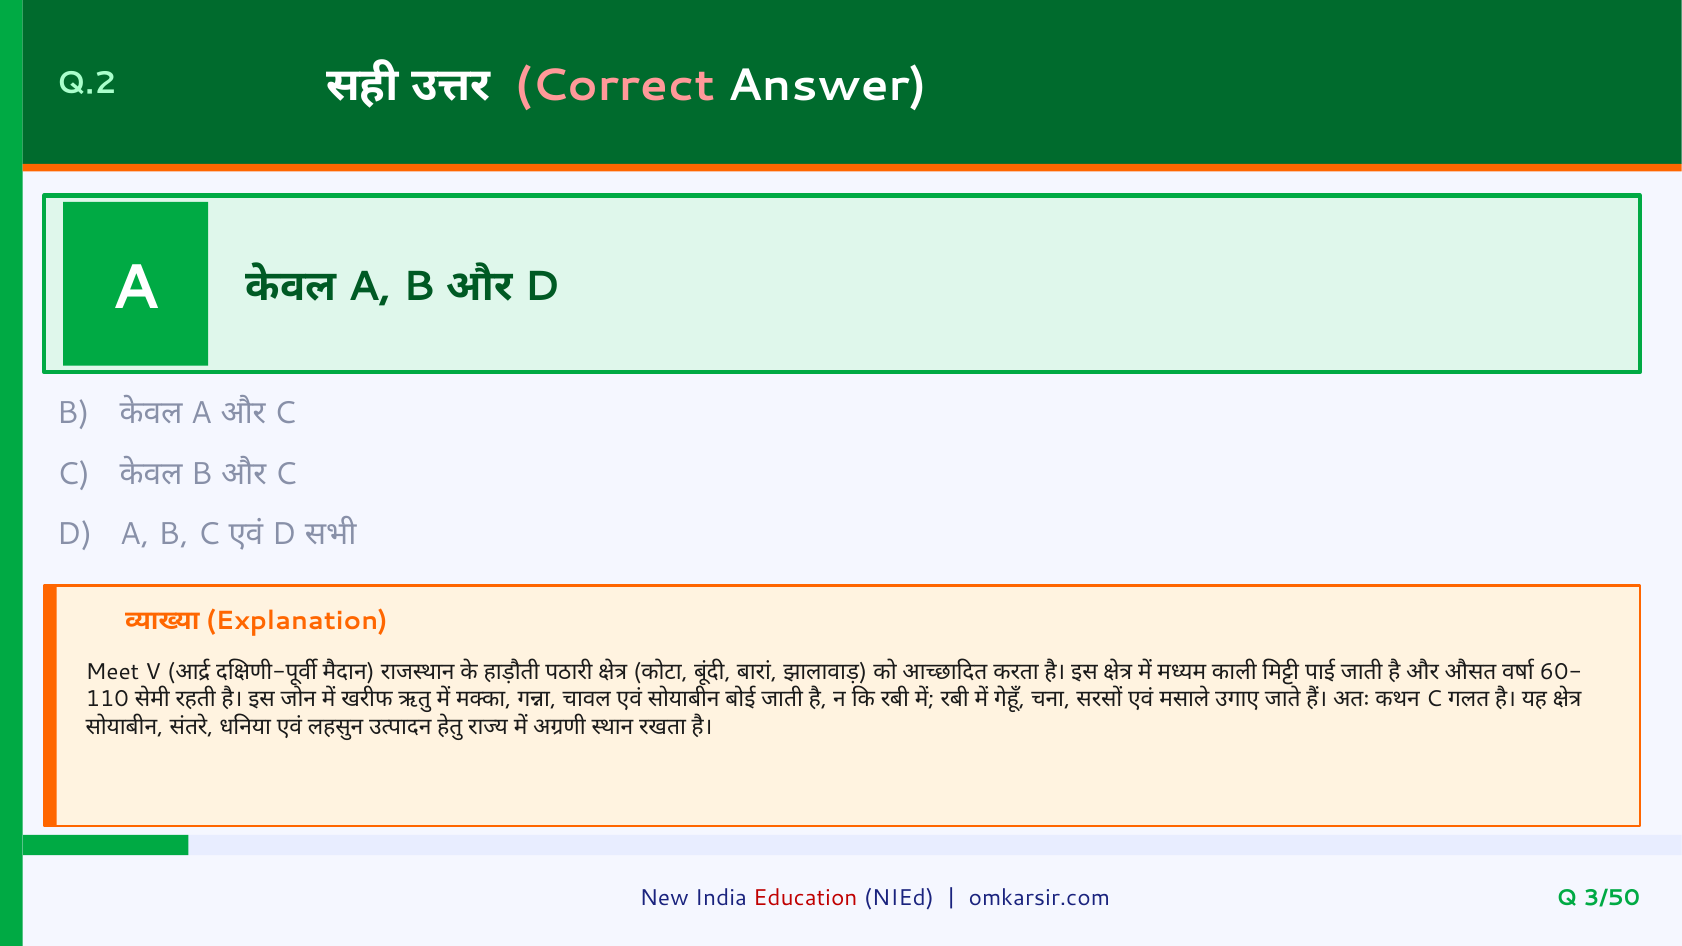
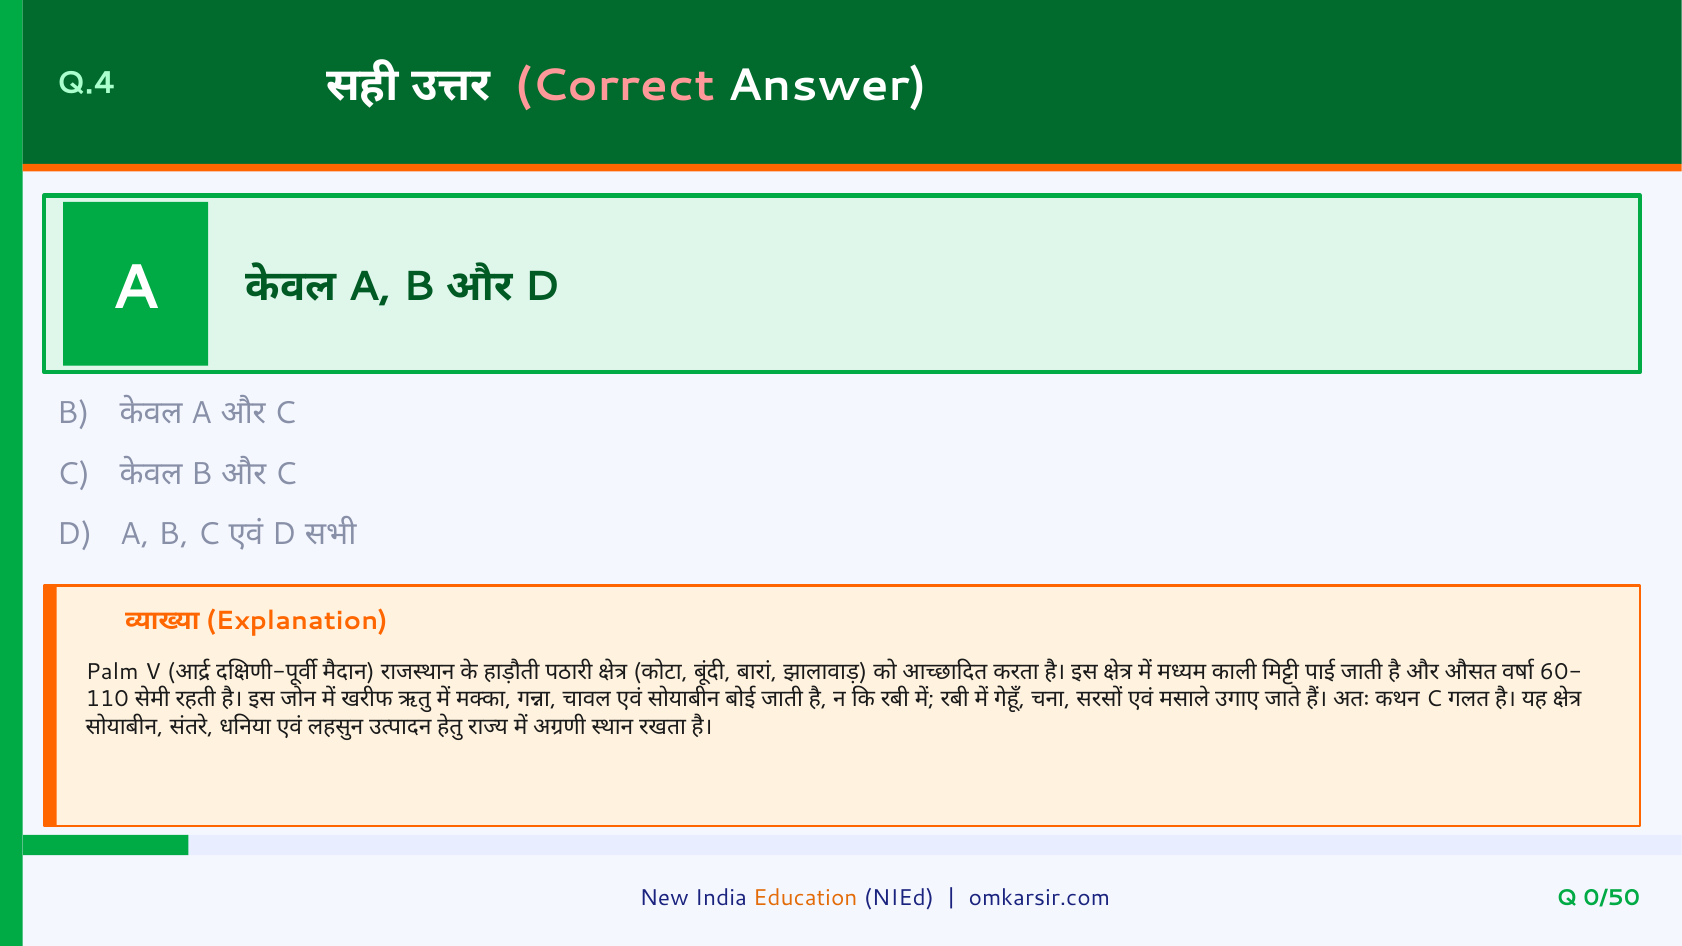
Q.2: Q.2 -> Q.4 (87, 83)
Meet: Meet -> Palm (112, 672)
Education colour: red -> orange (805, 898)
3/50: 3/50 -> 0/50 (1612, 898)
